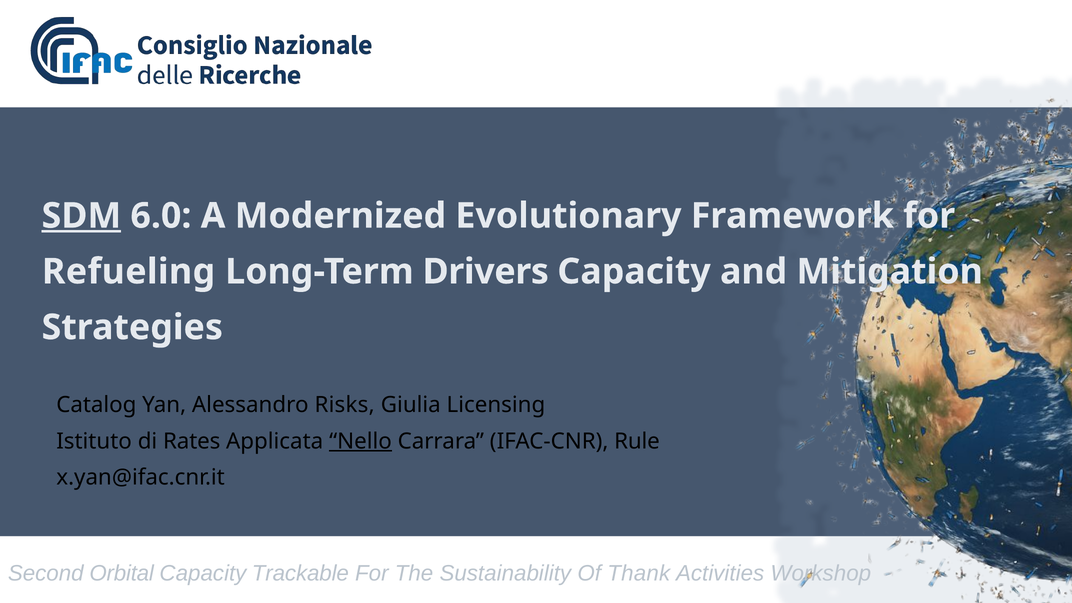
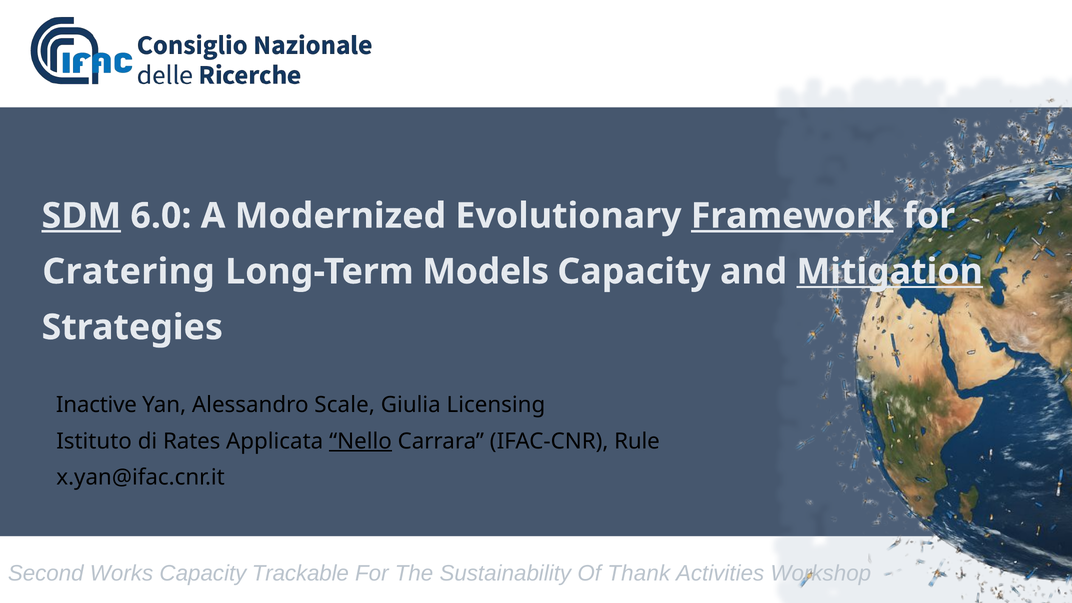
Framework underline: none -> present (792, 216)
Refueling: Refueling -> Cratering (129, 272)
Drivers: Drivers -> Models (486, 272)
Mitigation underline: none -> present (890, 272)
Catalog: Catalog -> Inactive (96, 405)
Risks: Risks -> Scale (345, 405)
Orbital: Orbital -> Works (122, 573)
